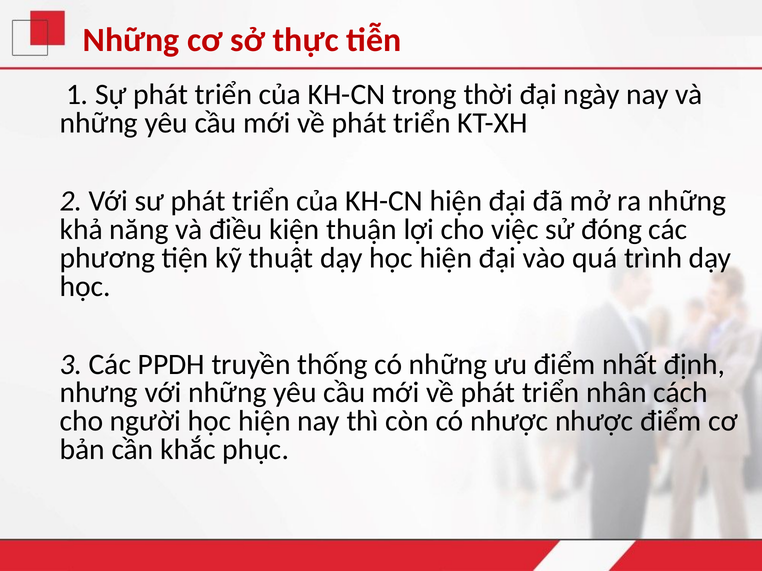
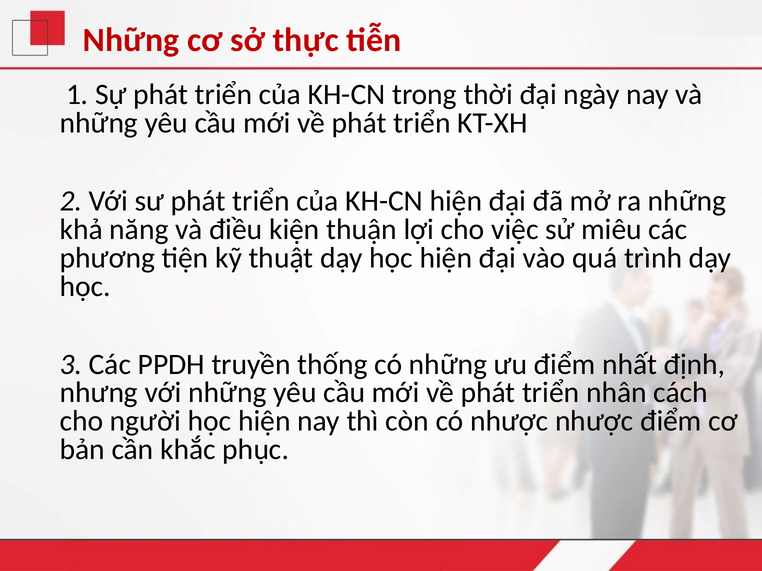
đóng: đóng -> miêu (612, 230)
